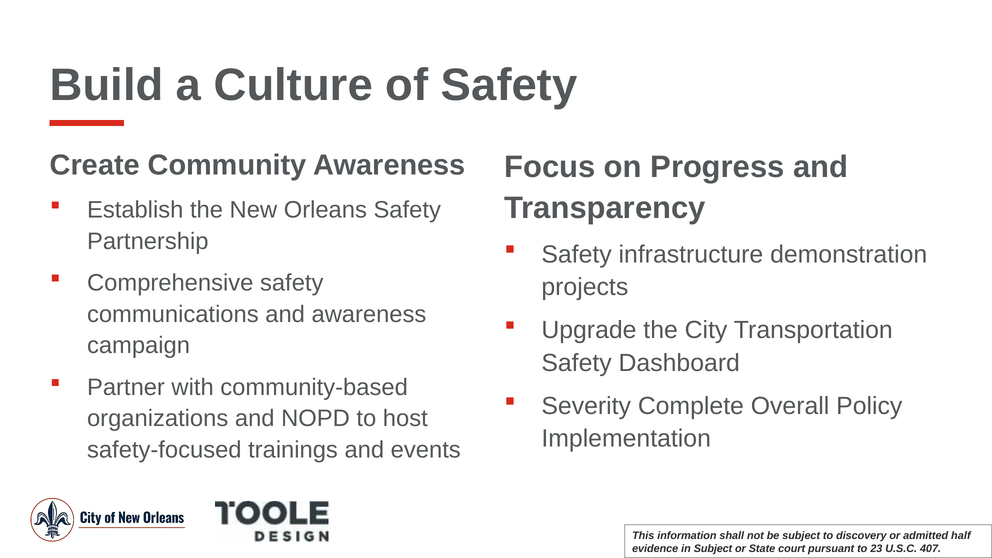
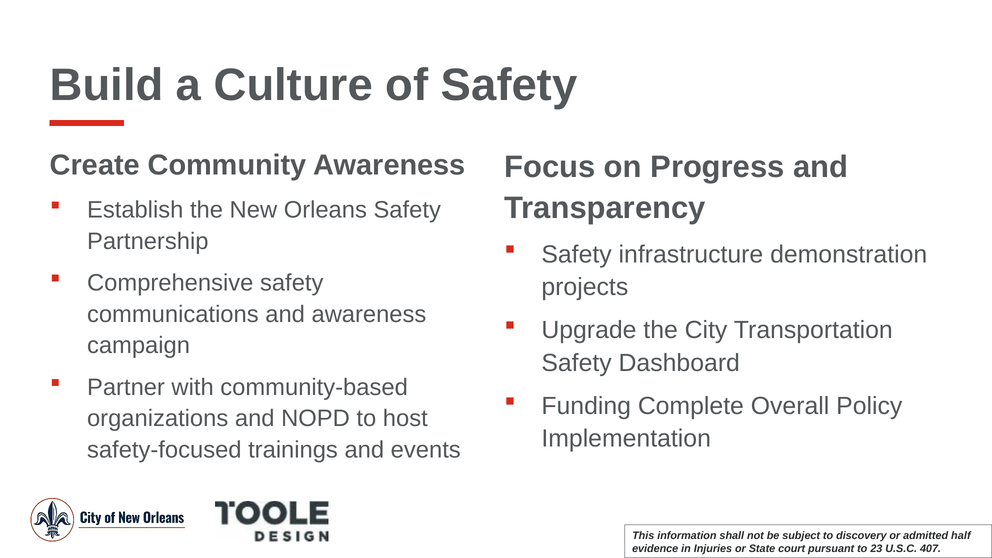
Severity: Severity -> Funding (586, 406)
in Subject: Subject -> Injuries (713, 548)
